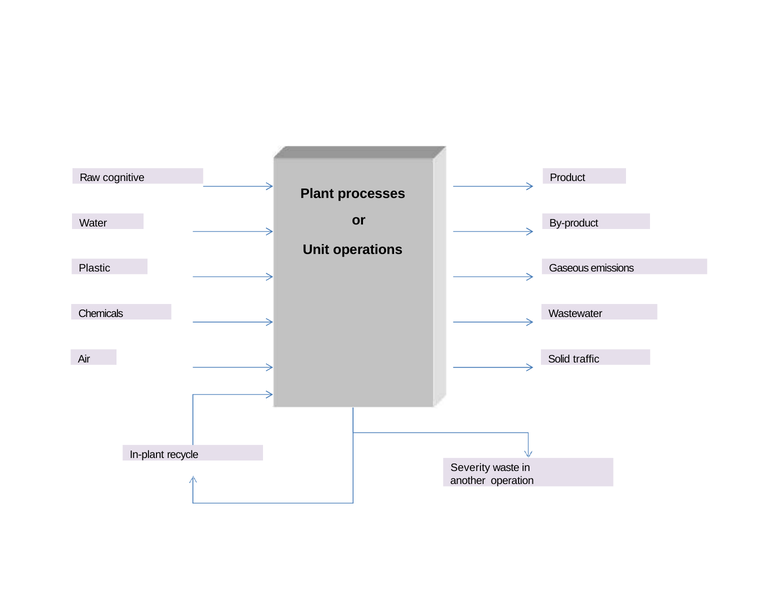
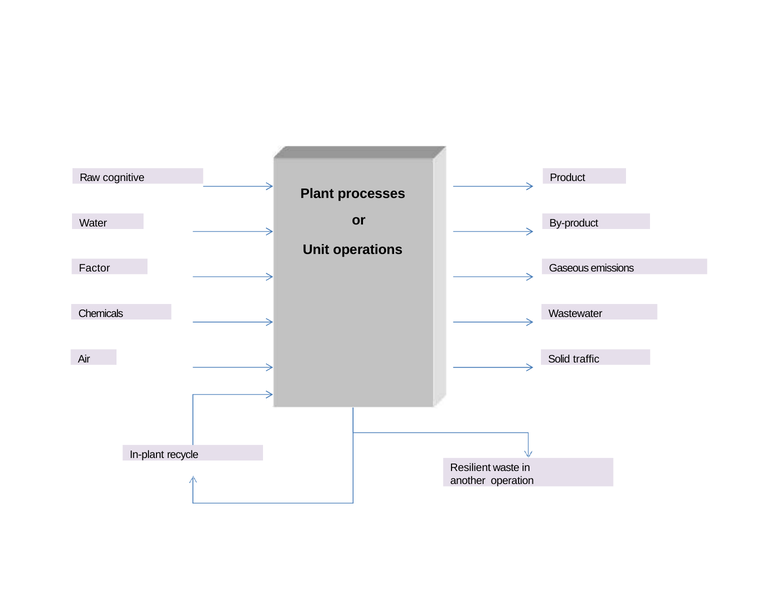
Plastic: Plastic -> Factor (94, 269)
Severity: Severity -> Resilient (471, 468)
